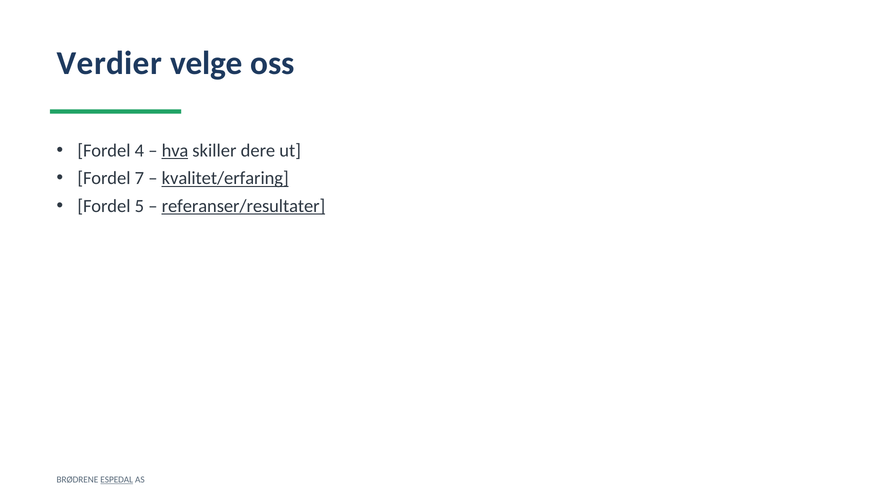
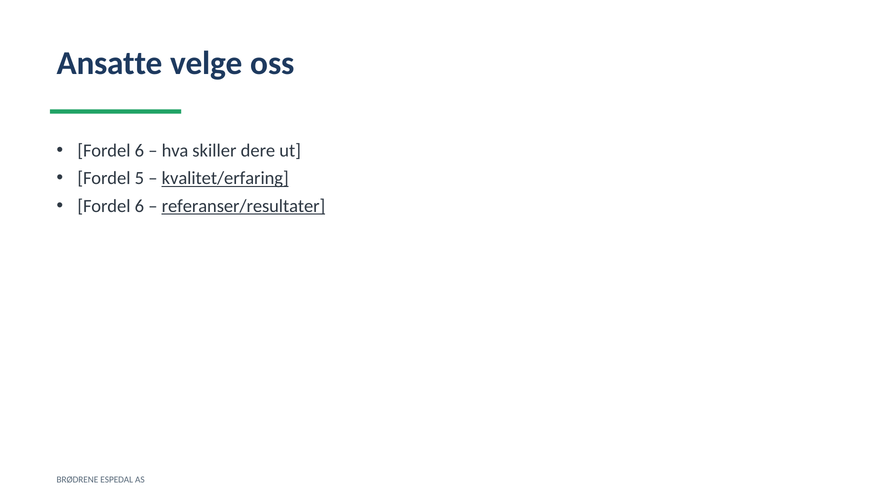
Verdier: Verdier -> Ansatte (110, 63)
4: 4 -> 6 (139, 151)
hva underline: present -> none (175, 151)
7: 7 -> 5 (139, 178)
5: 5 -> 6 (139, 206)
ESPEDAL underline: present -> none (117, 480)
